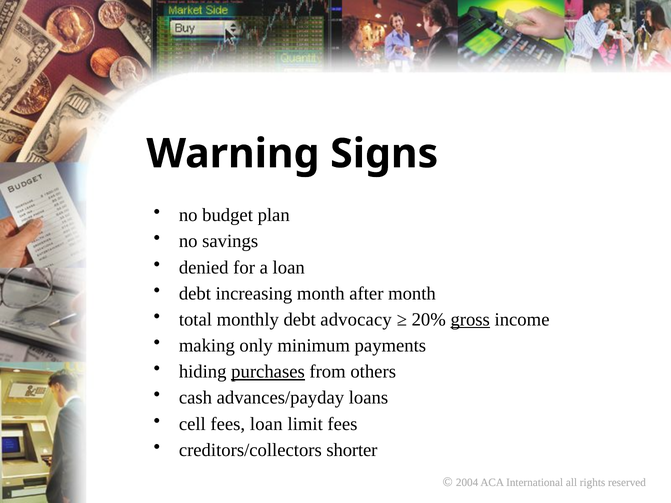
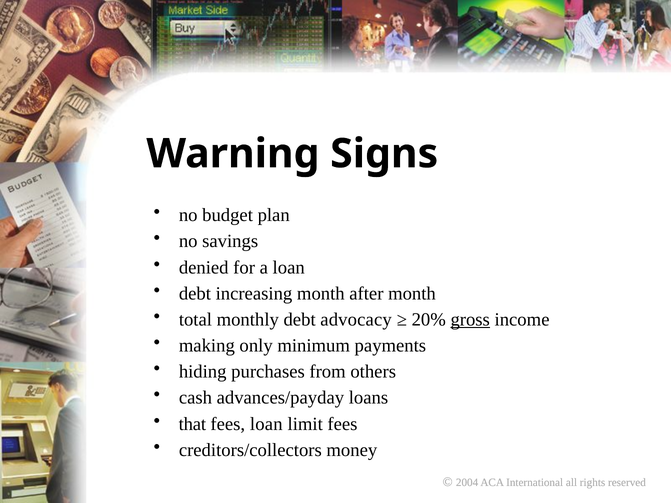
purchases underline: present -> none (268, 372)
cell: cell -> that (192, 424)
shorter: shorter -> money (352, 450)
